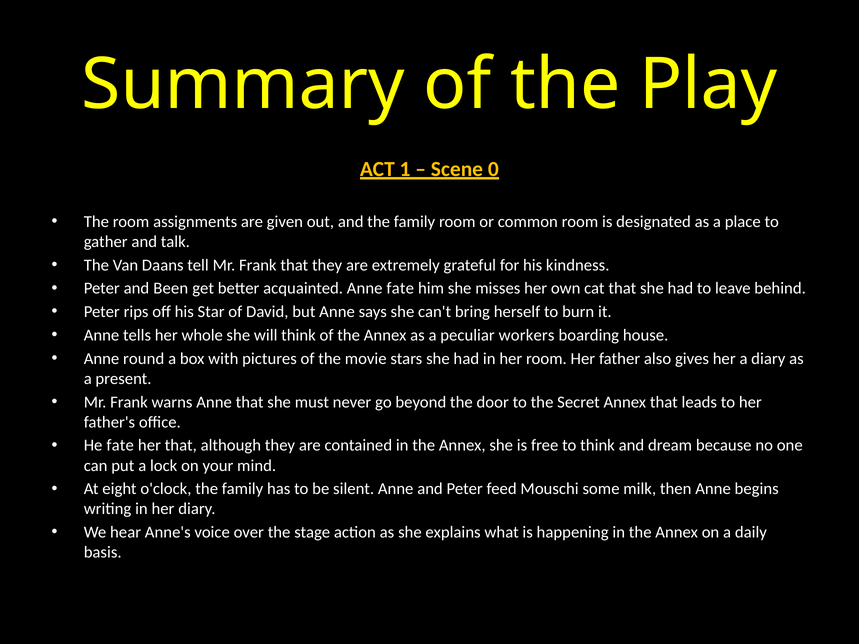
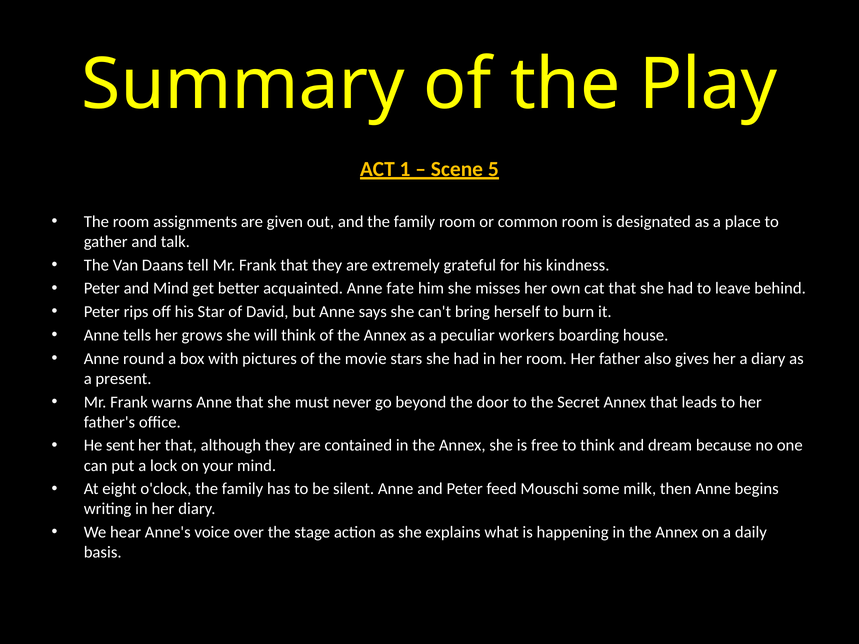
0: 0 -> 5 (493, 169)
and Been: Been -> Mind (171, 289)
whole: whole -> grows (202, 335)
He fate: fate -> sent (120, 446)
